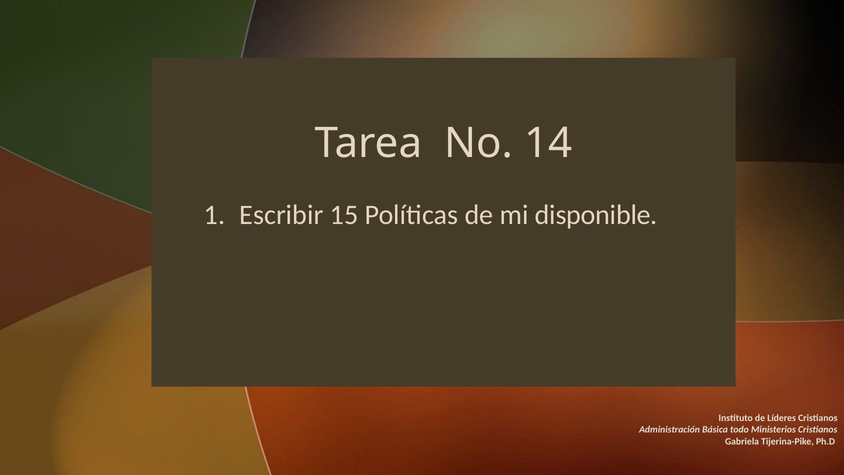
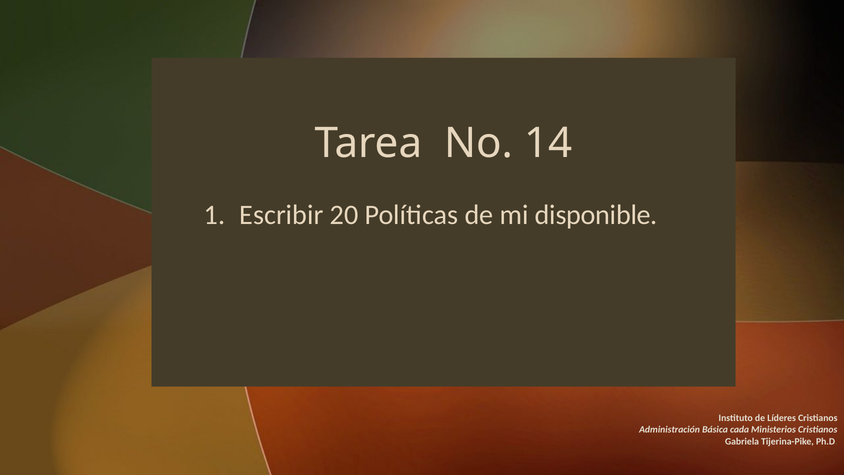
15: 15 -> 20 (344, 215)
todo: todo -> cada (740, 430)
